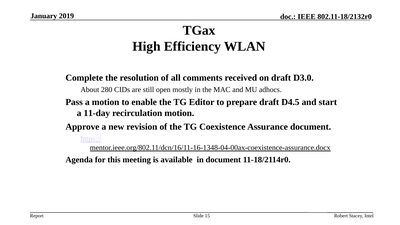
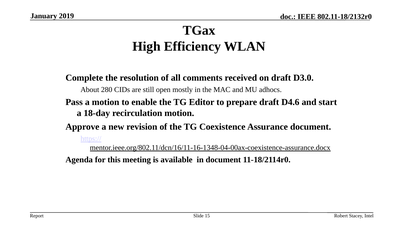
D4.5: D4.5 -> D4.6 (290, 102)
11-day: 11-day -> 18-day (97, 113)
